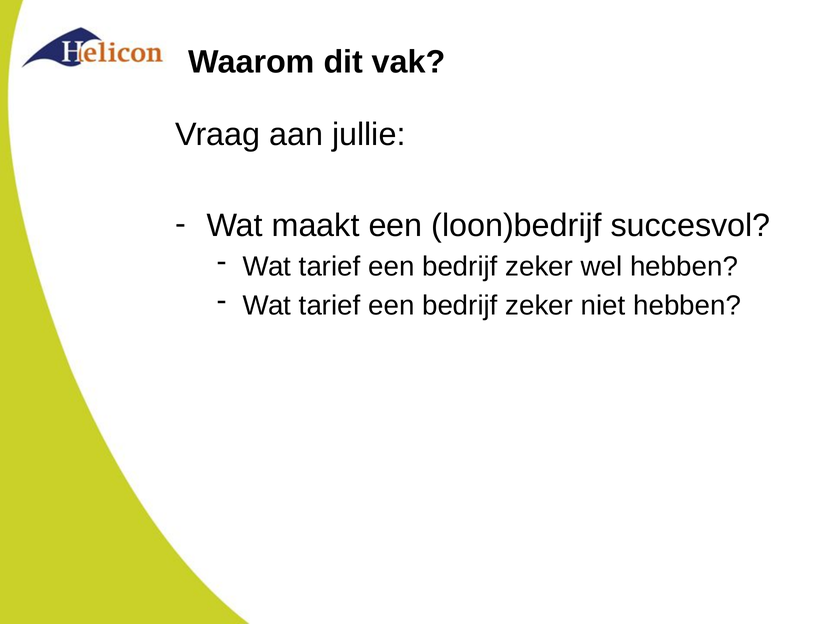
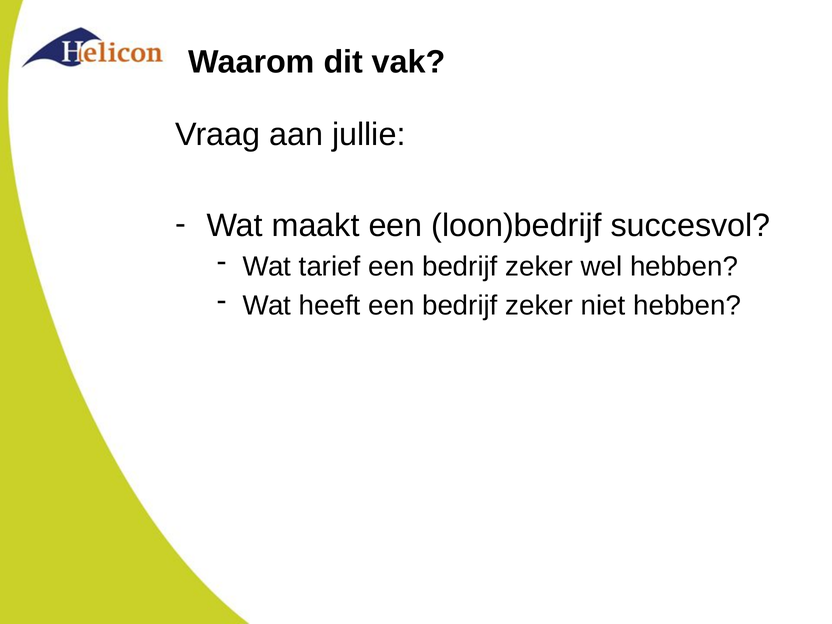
tarief: tarief -> heeft (330, 305)
